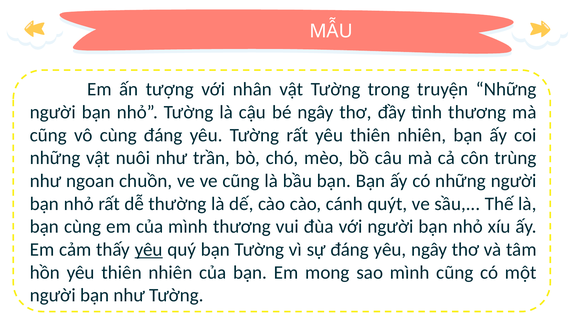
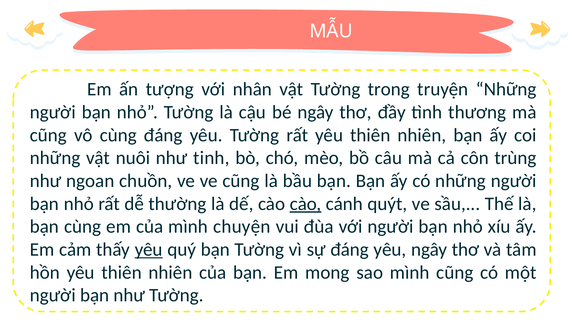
trần: trần -> tinh (211, 158)
cào underline: none -> present (306, 204)
mình thương: thương -> chuyện (242, 226)
